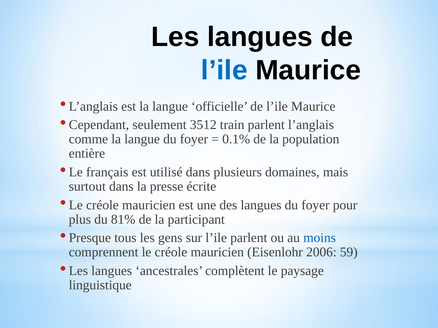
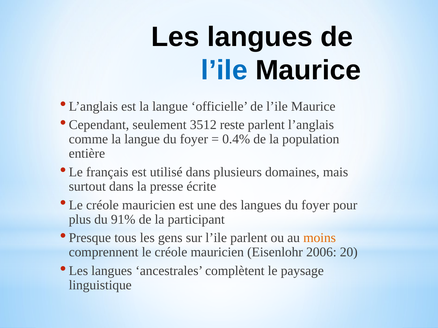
train: train -> reste (232, 125)
0.1%: 0.1% -> 0.4% (236, 139)
81%: 81% -> 91% (123, 220)
moins colour: blue -> orange (320, 238)
59: 59 -> 20 (349, 253)
